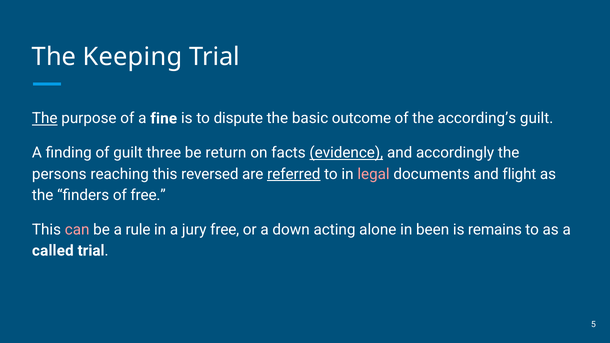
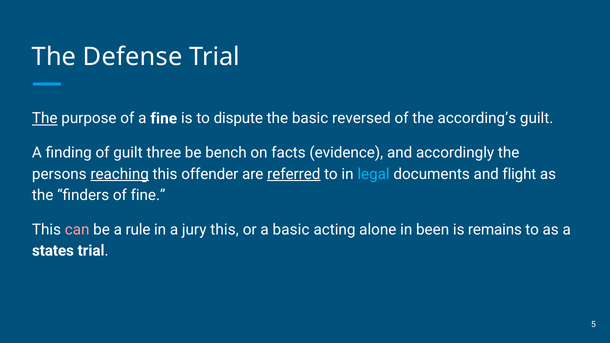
Keeping: Keeping -> Defense (133, 57)
outcome: outcome -> reversed (361, 118)
return: return -> bench (226, 153)
evidence underline: present -> none (346, 153)
reaching underline: none -> present (120, 174)
reversed: reversed -> offender (210, 174)
legal colour: pink -> light blue (374, 174)
of free: free -> fine (148, 195)
jury free: free -> this (225, 230)
a down: down -> basic (291, 230)
called: called -> states (53, 251)
